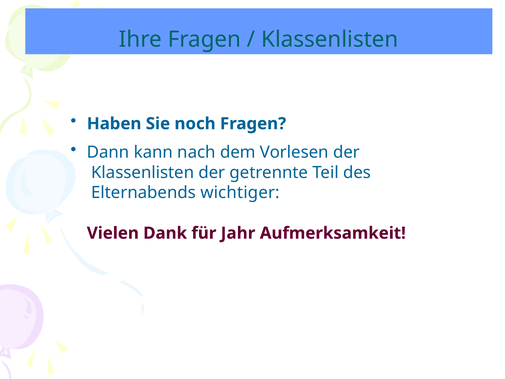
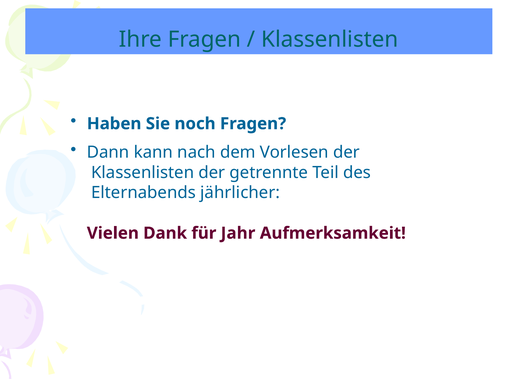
wichtiger: wichtiger -> jährlicher (240, 193)
